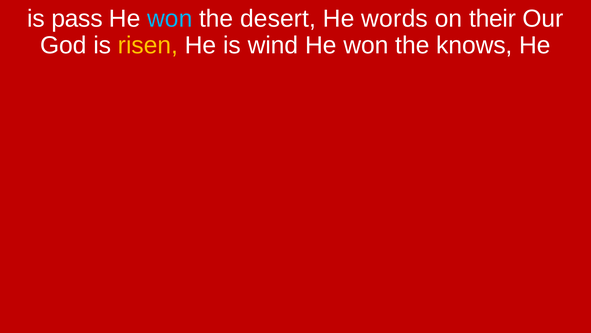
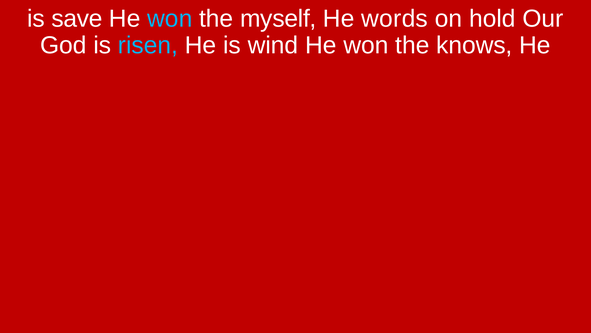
pass: pass -> save (77, 19)
desert: desert -> myself (278, 19)
their: their -> hold (492, 19)
risen colour: yellow -> light blue (148, 45)
